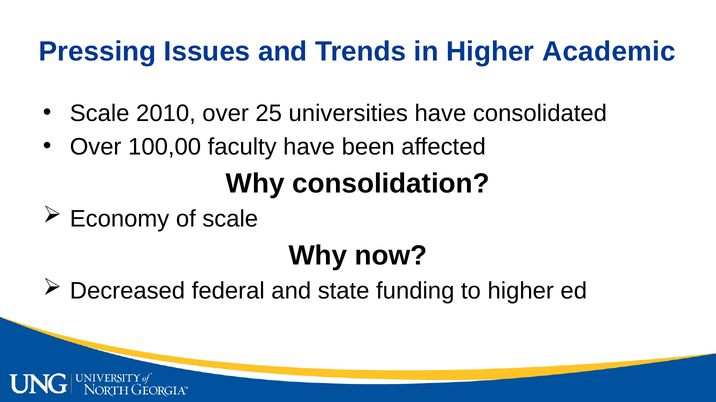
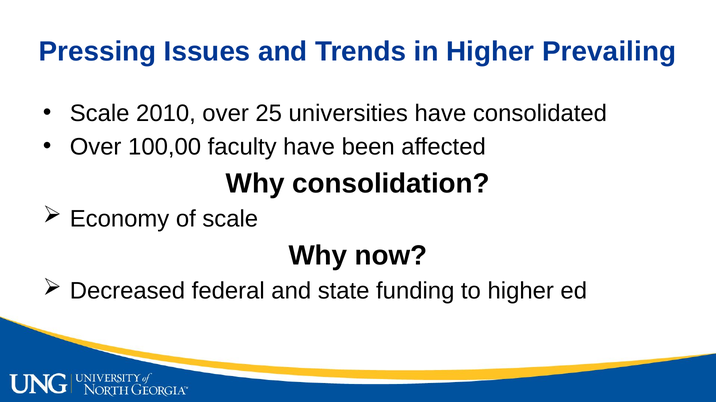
Academic: Academic -> Prevailing (609, 52)
